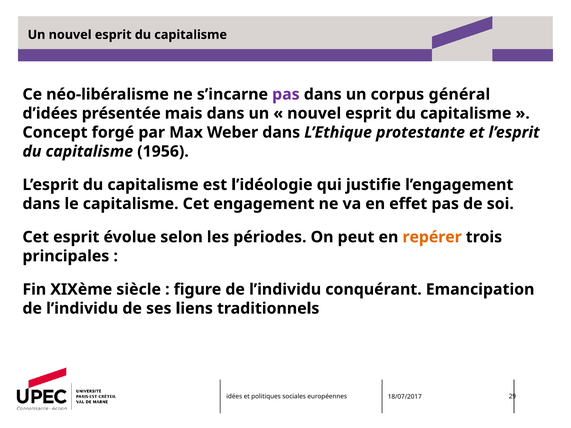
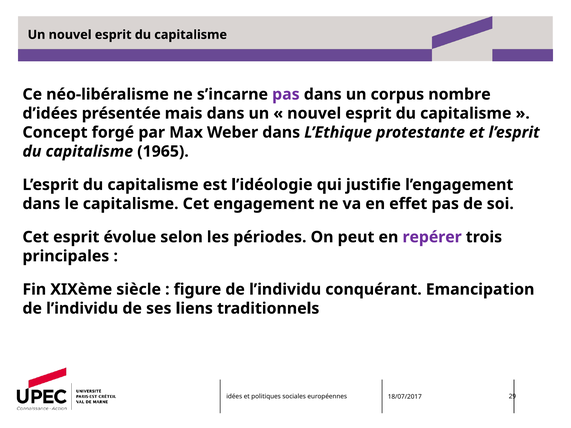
général: général -> nombre (459, 94)
1956: 1956 -> 1965 (163, 152)
repérer colour: orange -> purple (432, 237)
